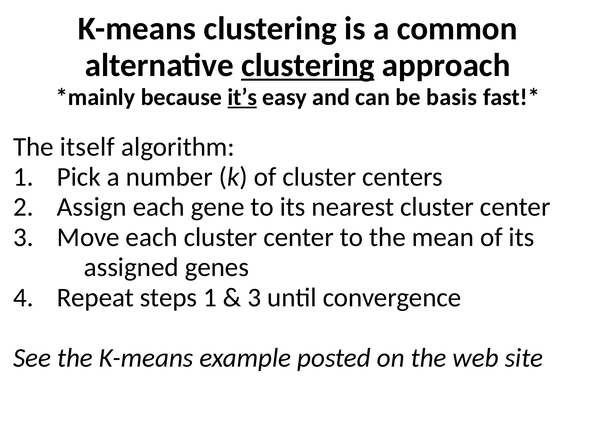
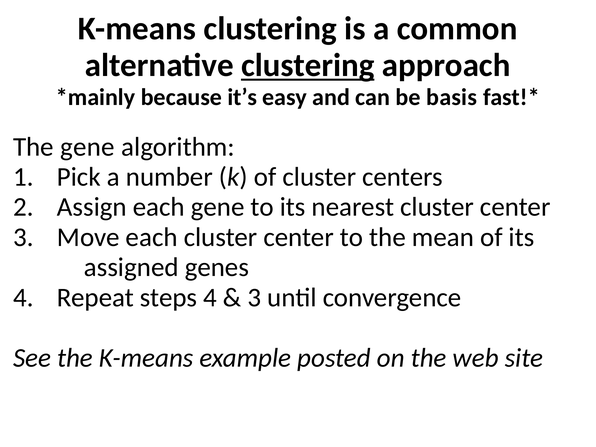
it’s underline: present -> none (242, 97)
The itself: itself -> gene (87, 147)
steps 1: 1 -> 4 (210, 298)
